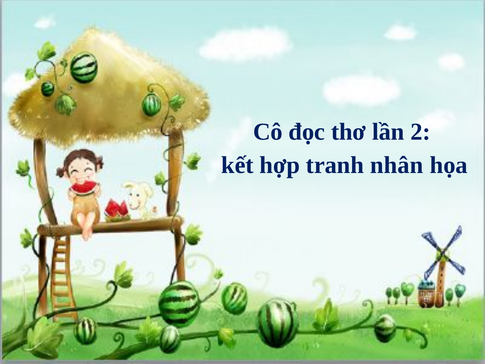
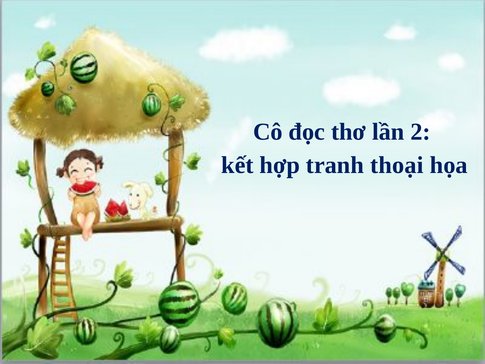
nhân: nhân -> thoại (397, 165)
